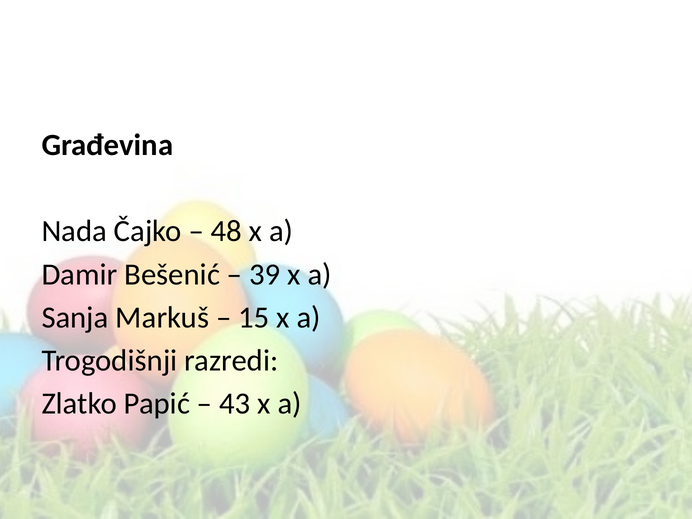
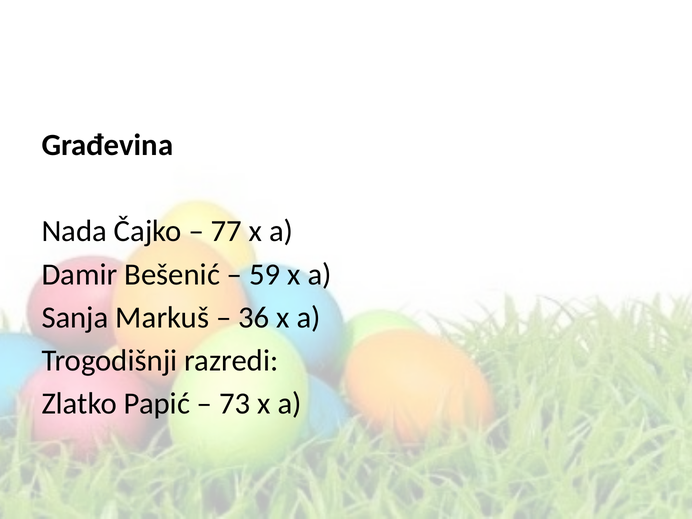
48: 48 -> 77 (226, 231)
39: 39 -> 59 (265, 274)
15: 15 -> 36 (254, 317)
43: 43 -> 73 (235, 404)
